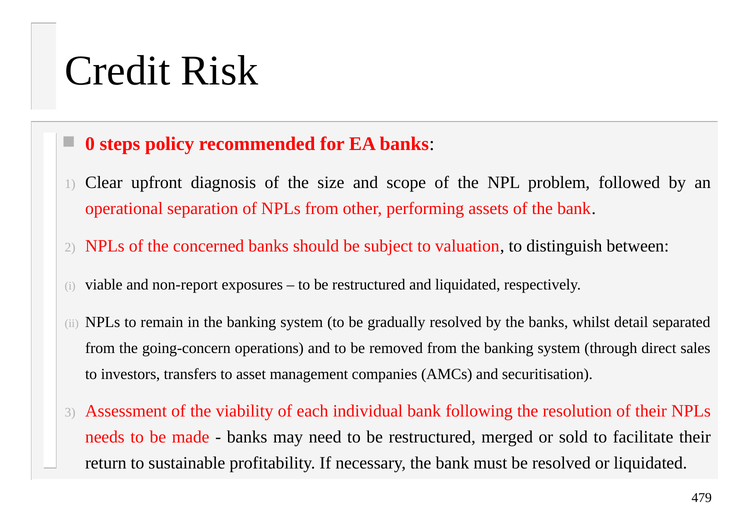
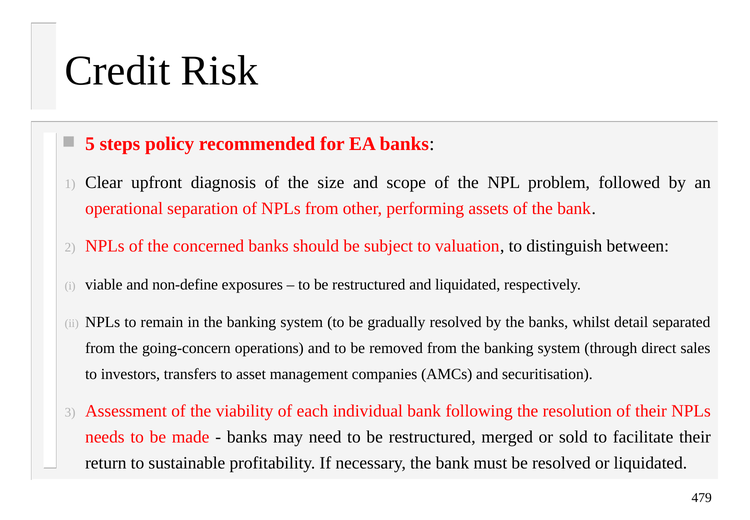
0: 0 -> 5 (90, 144)
non-report: non-report -> non-define (185, 284)
